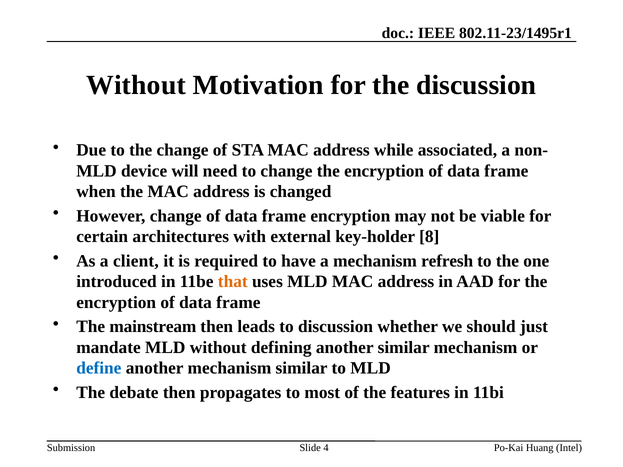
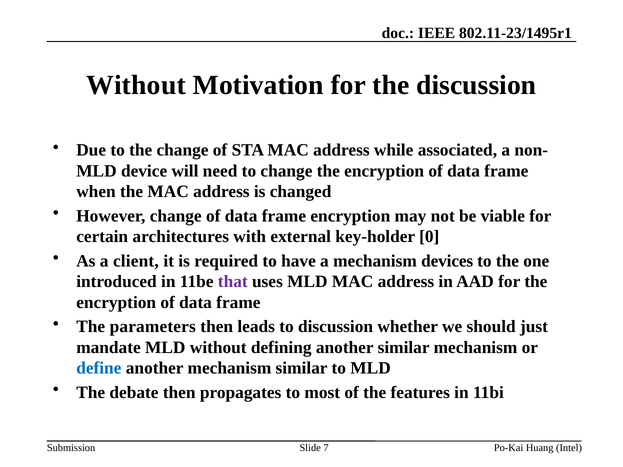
8: 8 -> 0 (429, 237)
refresh: refresh -> devices (447, 261)
that colour: orange -> purple (233, 282)
mainstream: mainstream -> parameters (153, 327)
4: 4 -> 7 (326, 448)
